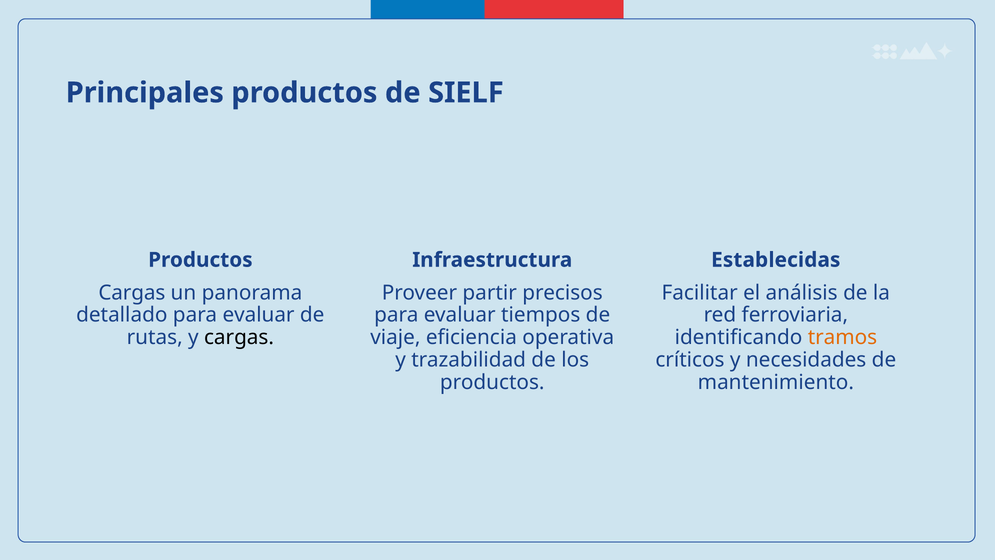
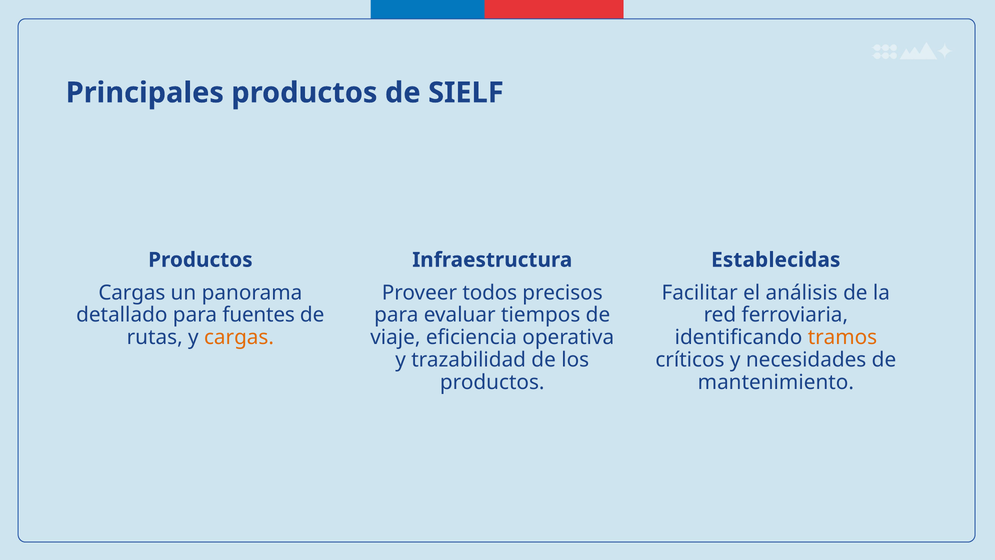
partir: partir -> todos (490, 293)
detallado para evaluar: evaluar -> fuentes (259, 315)
cargas colour: black -> orange (239, 337)
